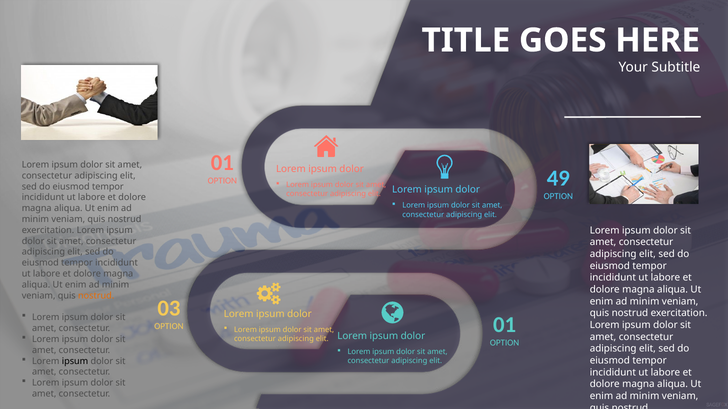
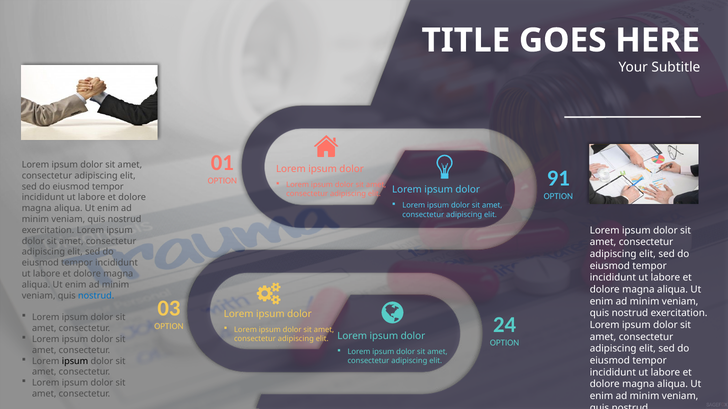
49: 49 -> 91 (558, 179)
nostrud colour: orange -> blue (96, 296)
OPTION 01: 01 -> 24 (505, 325)
